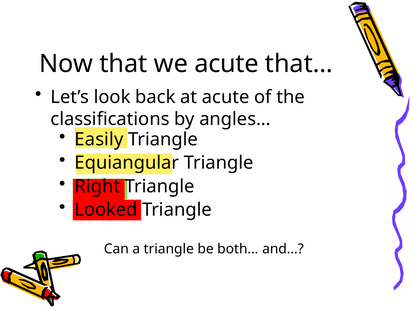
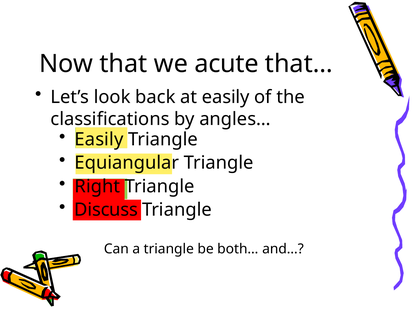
at acute: acute -> easily (226, 97)
Looked: Looked -> Discuss (106, 210)
